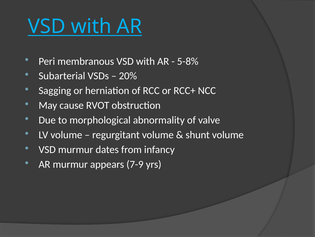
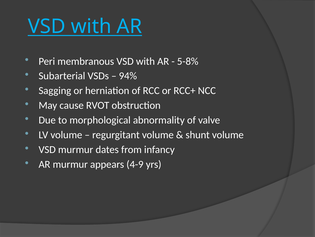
20%: 20% -> 94% (128, 76)
7-9: 7-9 -> 4-9 (135, 164)
